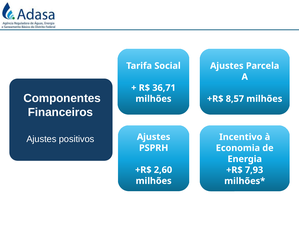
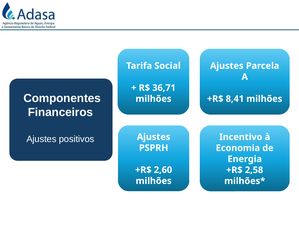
8,57: 8,57 -> 8,41 (235, 98)
7,93: 7,93 -> 2,58 (254, 169)
